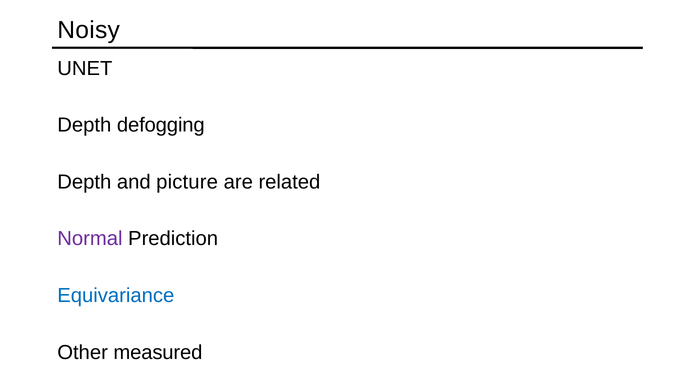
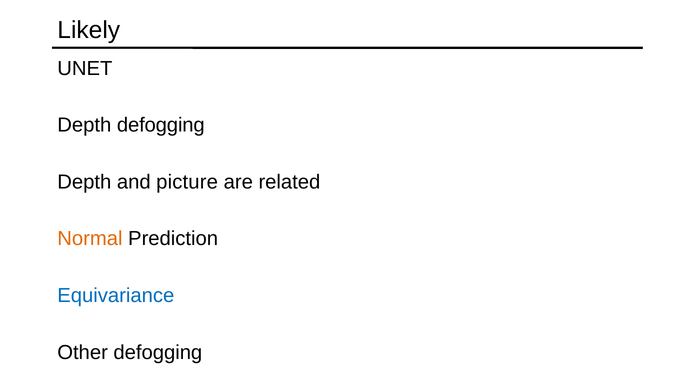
Noisy: Noisy -> Likely (89, 30)
Normal colour: purple -> orange (90, 239)
Other measured: measured -> defogging (158, 352)
